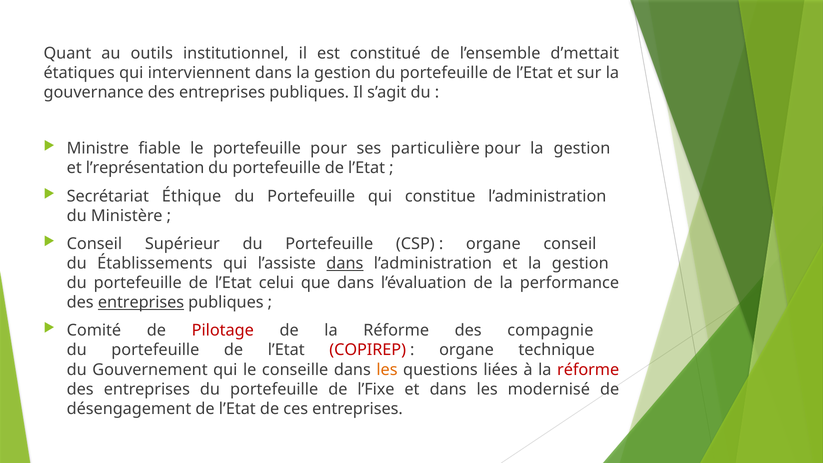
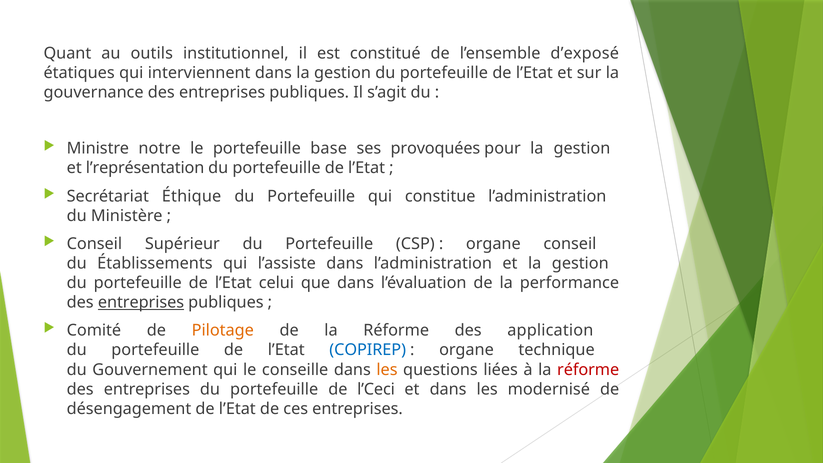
d’mettait: d’mettait -> d’exposé (585, 53)
fiable: fiable -> notre (159, 148)
portefeuille pour: pour -> base (329, 148)
particulière: particulière -> provoquées (435, 148)
dans underline: present -> none (345, 263)
Pilotage colour: red -> orange (223, 331)
compagnie: compagnie -> application (550, 331)
COPIREP colour: red -> blue (368, 350)
l’Fixe: l’Fixe -> l’Ceci (376, 389)
